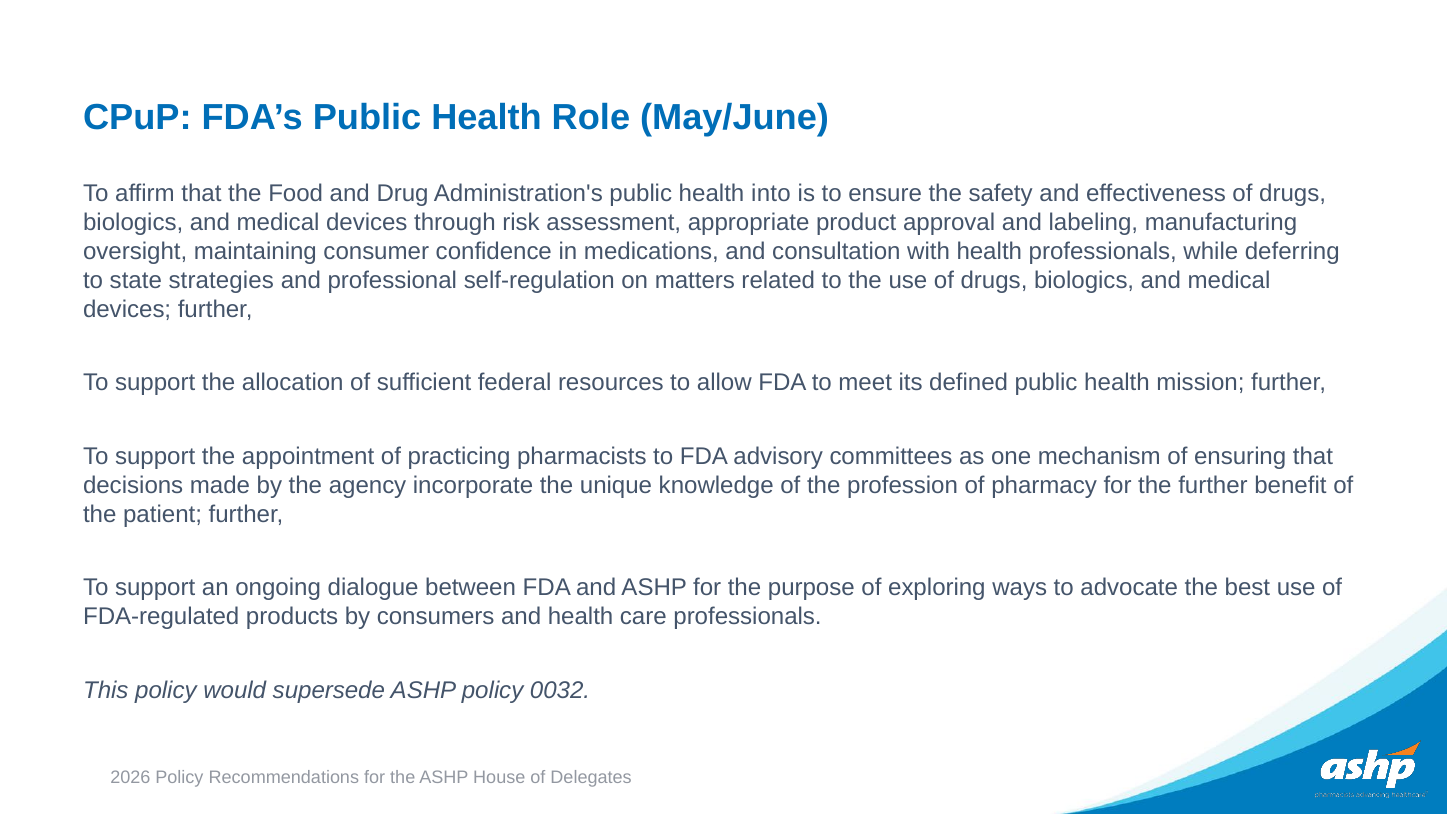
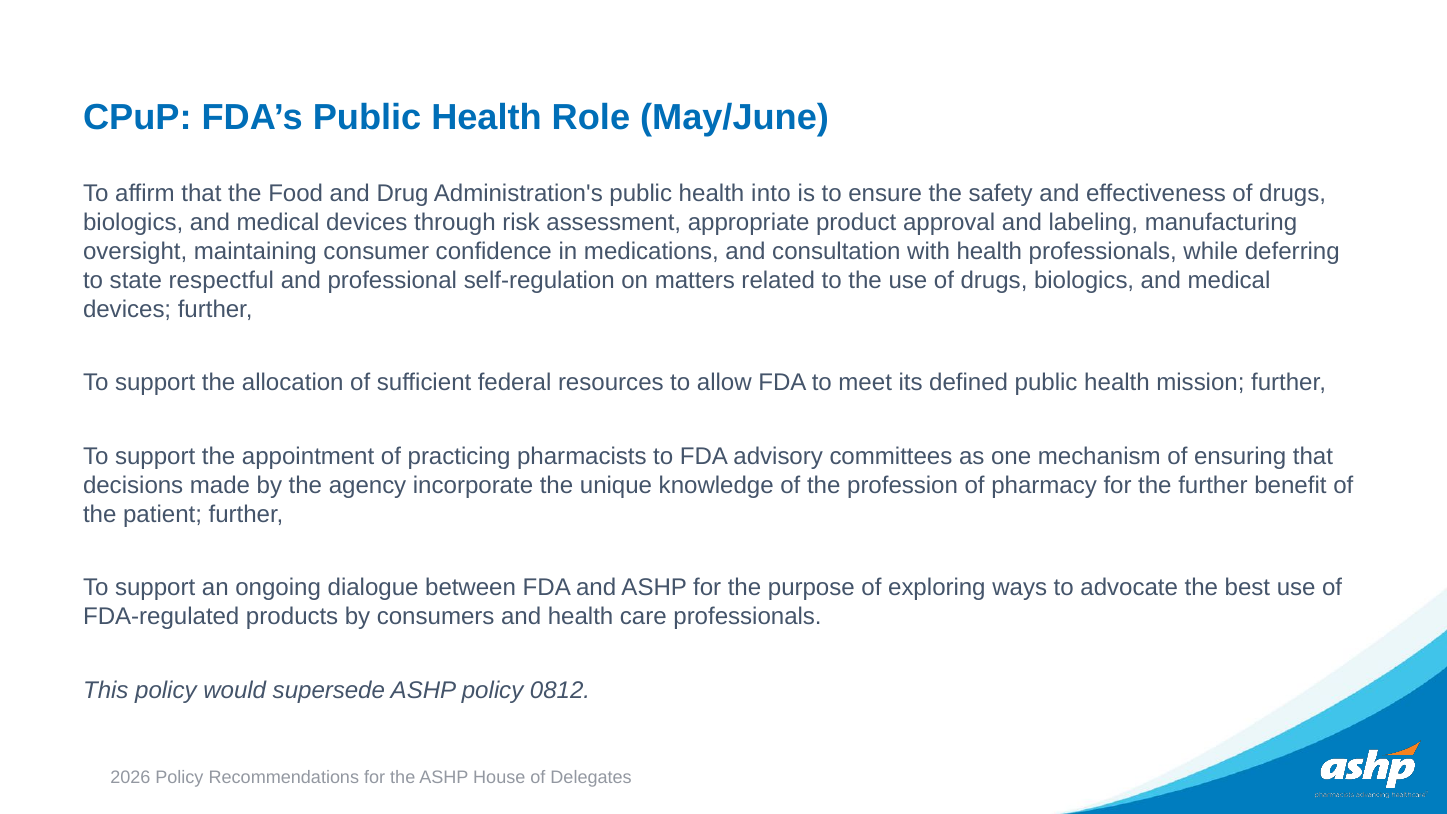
strategies: strategies -> respectful (221, 280)
0032: 0032 -> 0812 (560, 690)
